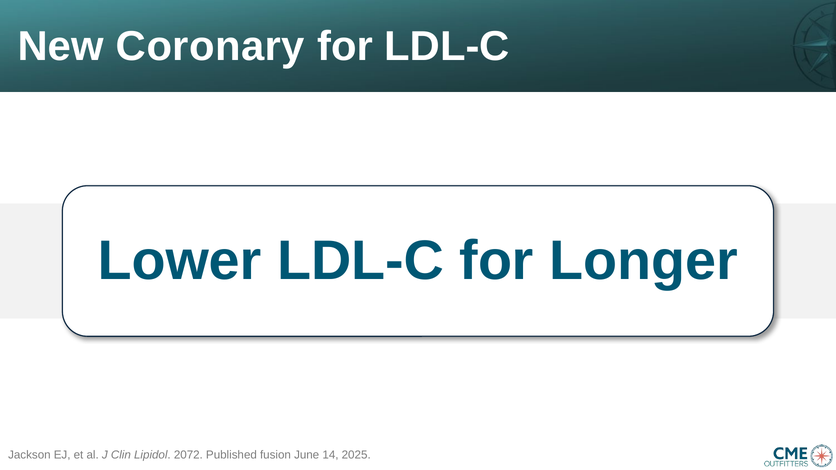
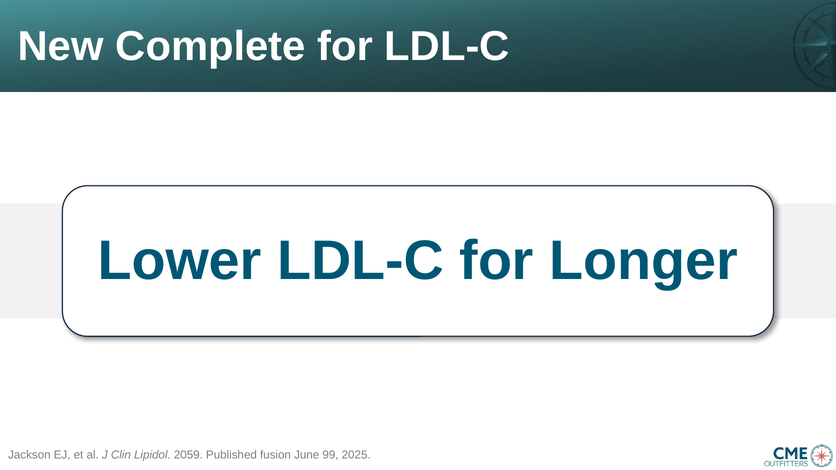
Coronary: Coronary -> Complete (210, 47)
2072: 2072 -> 2059 (188, 455)
14: 14 -> 99 (331, 455)
